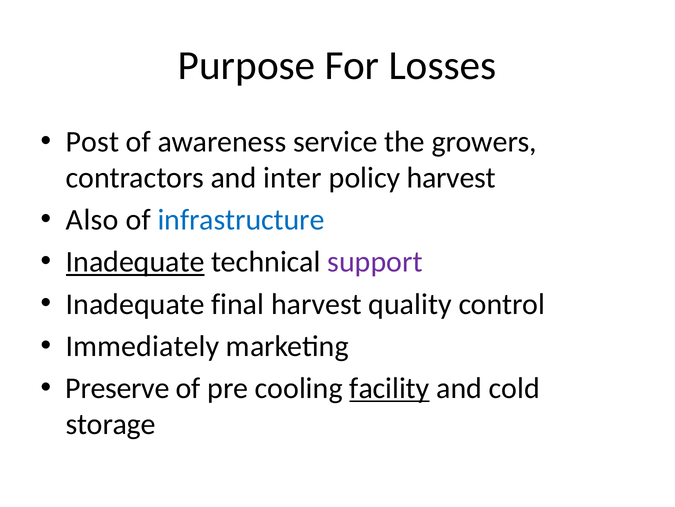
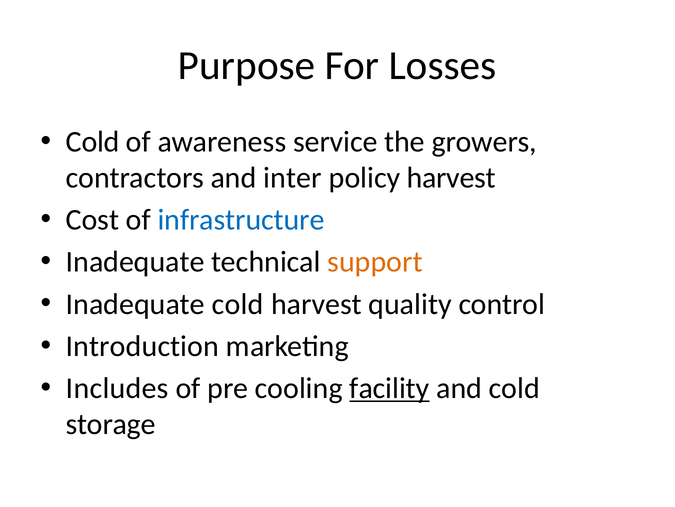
Post: Post -> Cold (93, 142)
Also: Also -> Cost (92, 220)
Inadequate underline: present -> none (135, 262)
support colour: purple -> orange (375, 262)
Inadequate final: final -> cold (238, 304)
Immediately: Immediately -> Introduction (142, 346)
Preserve: Preserve -> Includes (117, 388)
